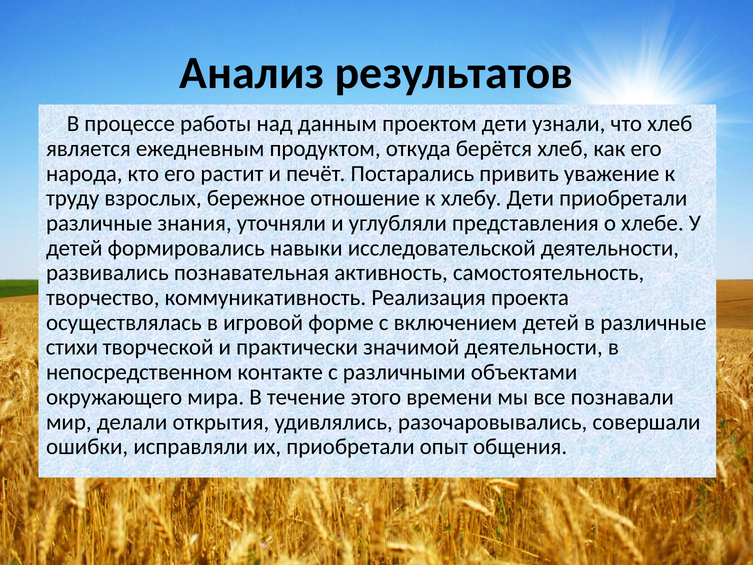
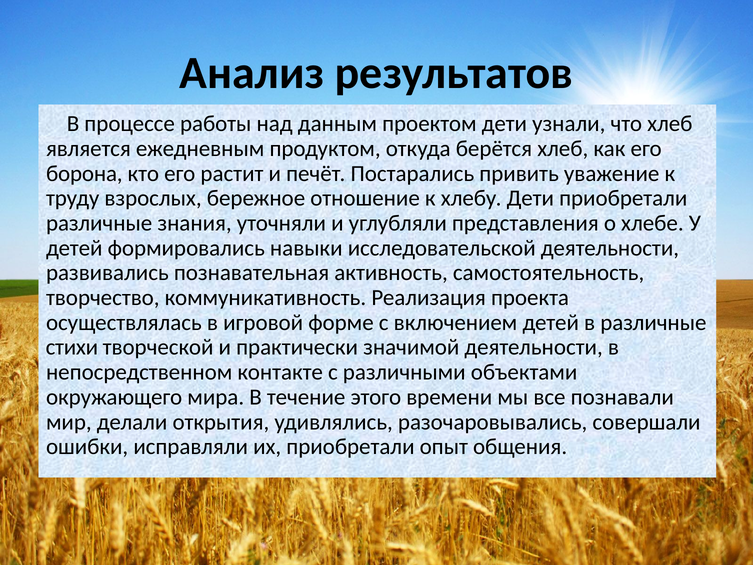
народа: народа -> борона (84, 173)
